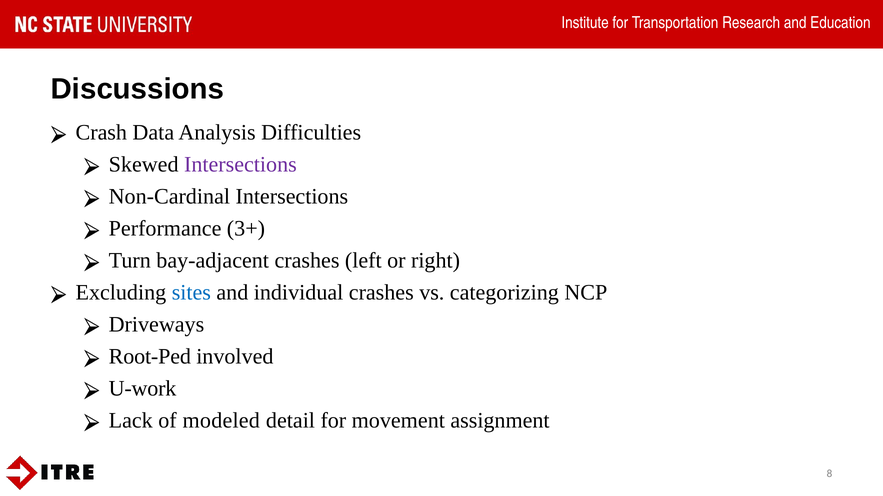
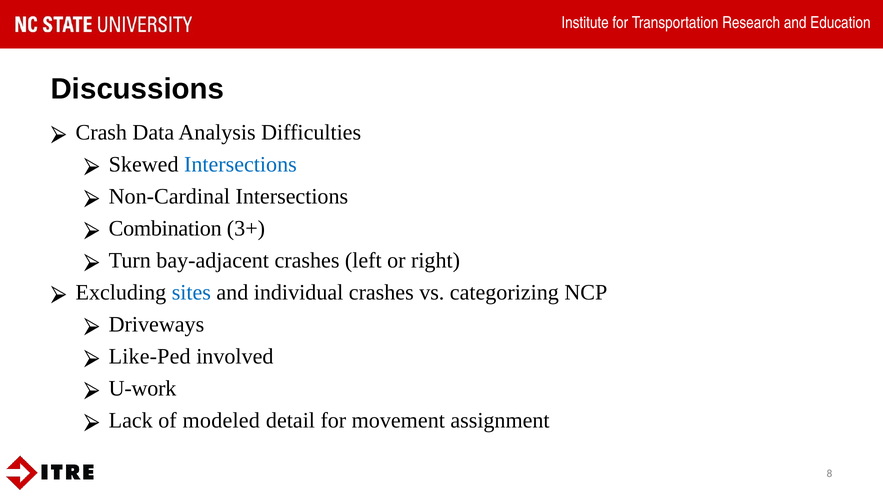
Intersections colour: purple -> blue (240, 165)
Performance: Performance -> Combination (165, 229)
Root-Ped: Root-Ped -> Like-Ped (150, 357)
